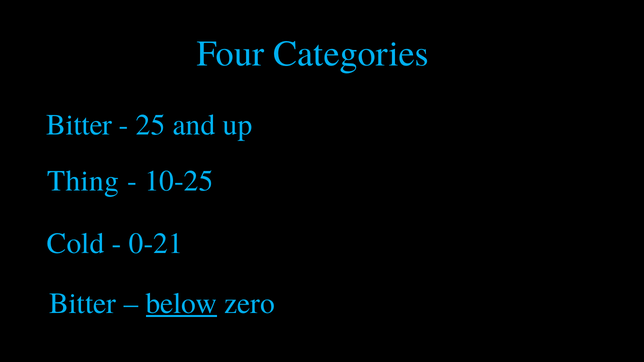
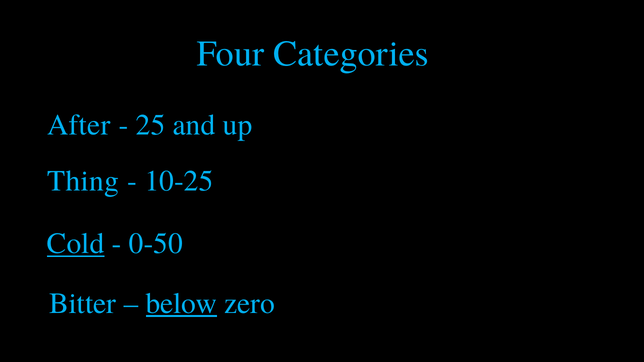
Bitter: Bitter -> After (79, 125)
Cold underline: none -> present (76, 244)
0-21: 0-21 -> 0-50 (156, 244)
